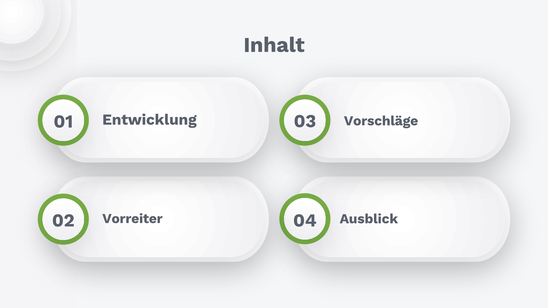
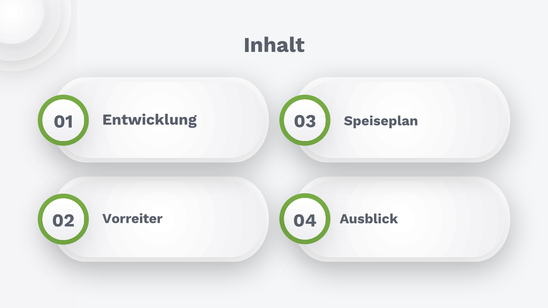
Vorschläge: Vorschläge -> Speiseplan (381, 121)
